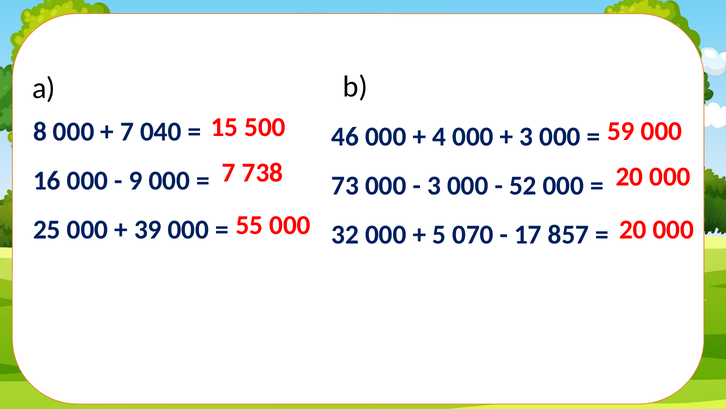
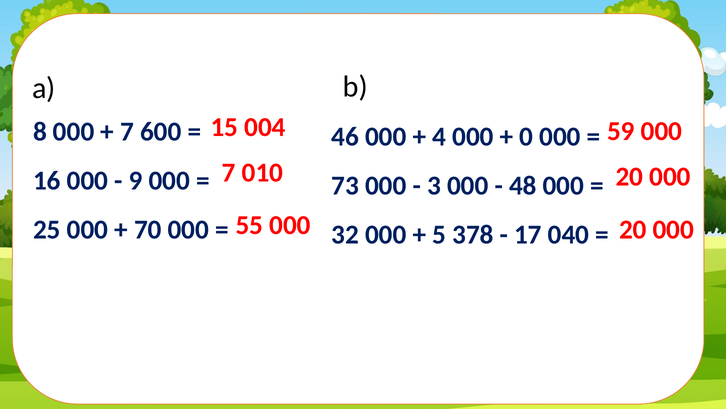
500: 500 -> 004 (265, 127)
040: 040 -> 600 (161, 131)
3: 3 -> 0 (526, 136)
738: 738 -> 010 (263, 172)
52: 52 -> 48 (523, 185)
39: 39 -> 70 (148, 229)
070: 070 -> 378 (473, 234)
857: 857 -> 040 (569, 234)
